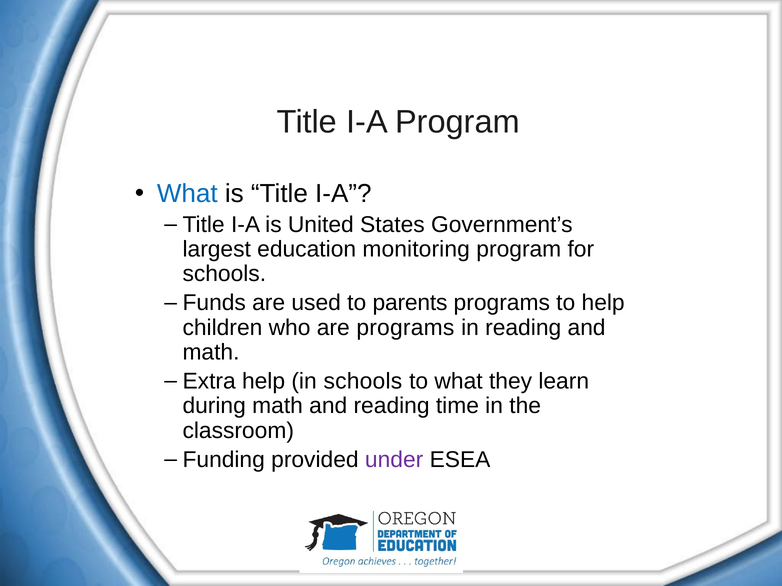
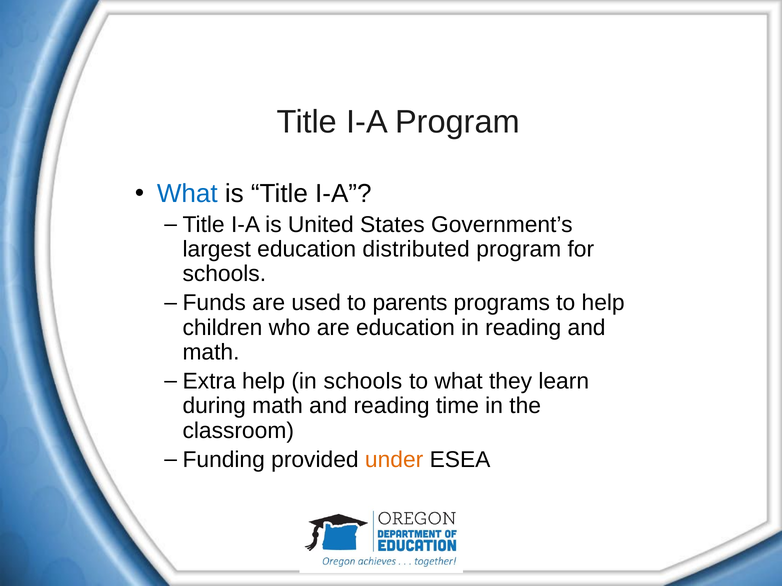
monitoring: monitoring -> distributed (416, 249)
are programs: programs -> education (405, 328)
under colour: purple -> orange (394, 460)
